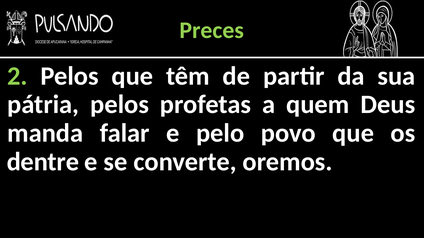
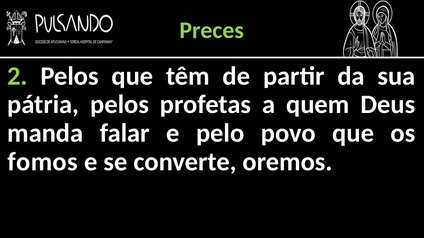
dentre: dentre -> fomos (43, 162)
